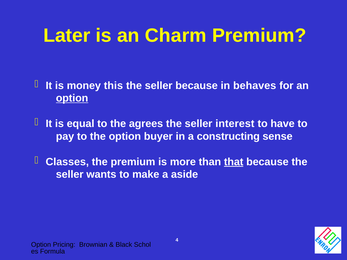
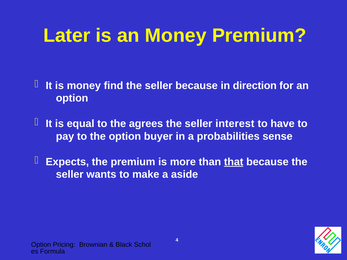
an Charm: Charm -> Money (176, 36)
this: this -> find (113, 86)
behaves: behaves -> direction (255, 86)
option underline: present -> none (72, 98)
constructing: constructing -> probabilities (228, 136)
Classes: Classes -> Expects (67, 162)
